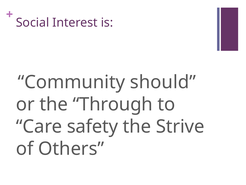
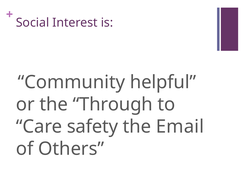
should: should -> helpful (163, 82)
Strive: Strive -> Email (180, 126)
